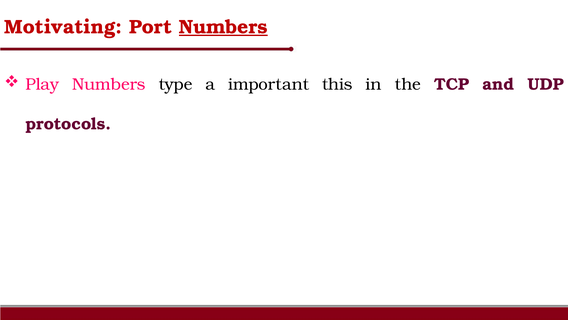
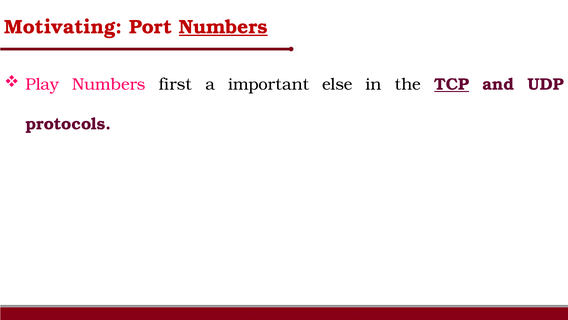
type: type -> first (175, 84)
this: this -> else (337, 84)
TCP underline: none -> present (452, 84)
